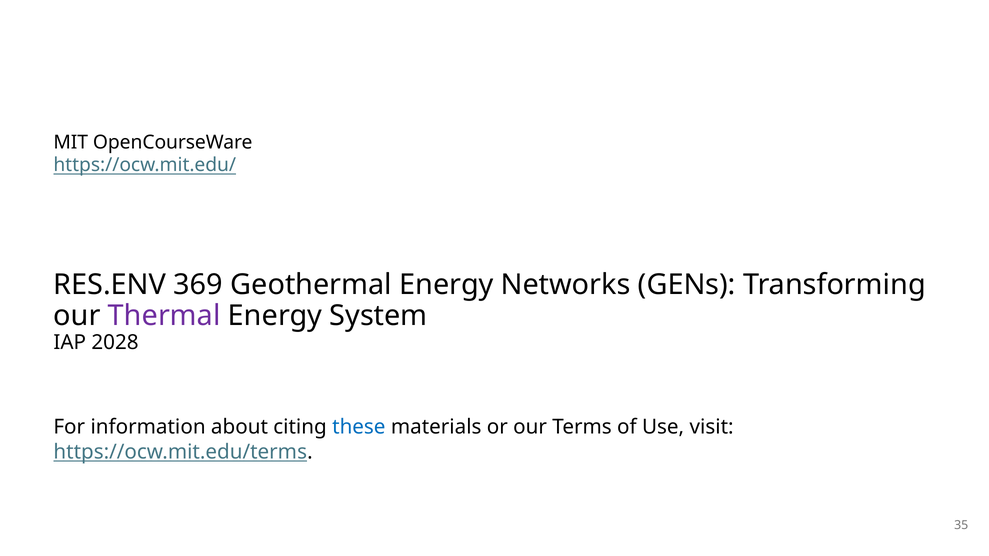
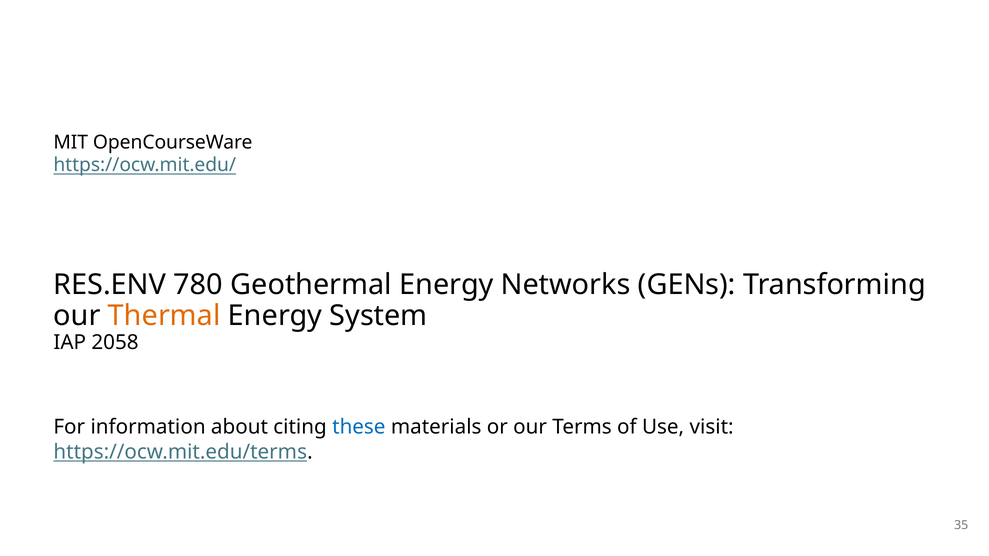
369: 369 -> 780 (198, 285)
Thermal colour: purple -> orange (164, 316)
2028: 2028 -> 2058 (115, 343)
